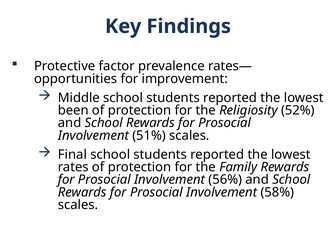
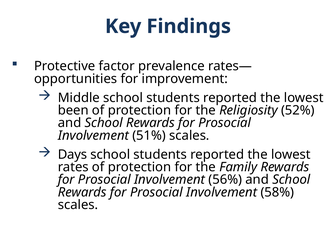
Final: Final -> Days (73, 155)
